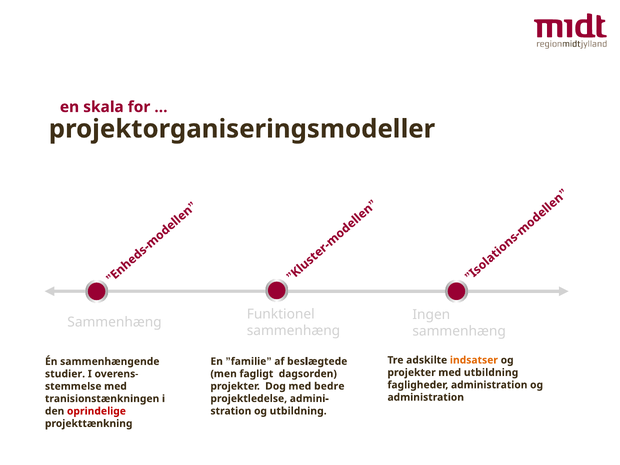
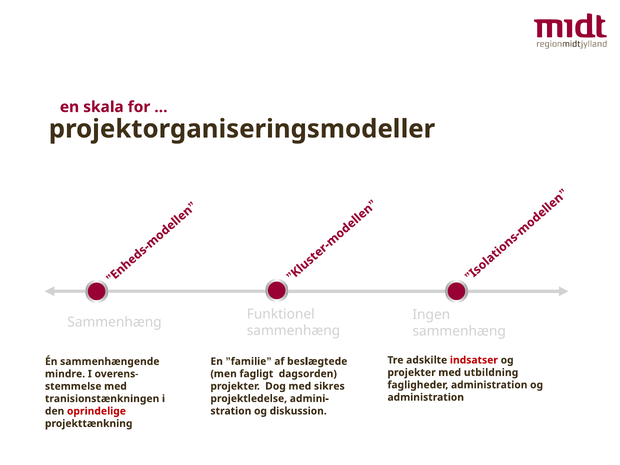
indsatser colour: orange -> red (474, 360)
studier: studier -> mindre (65, 374)
bedre: bedre -> sikres (329, 386)
og utbildning: utbildning -> diskussion (298, 411)
